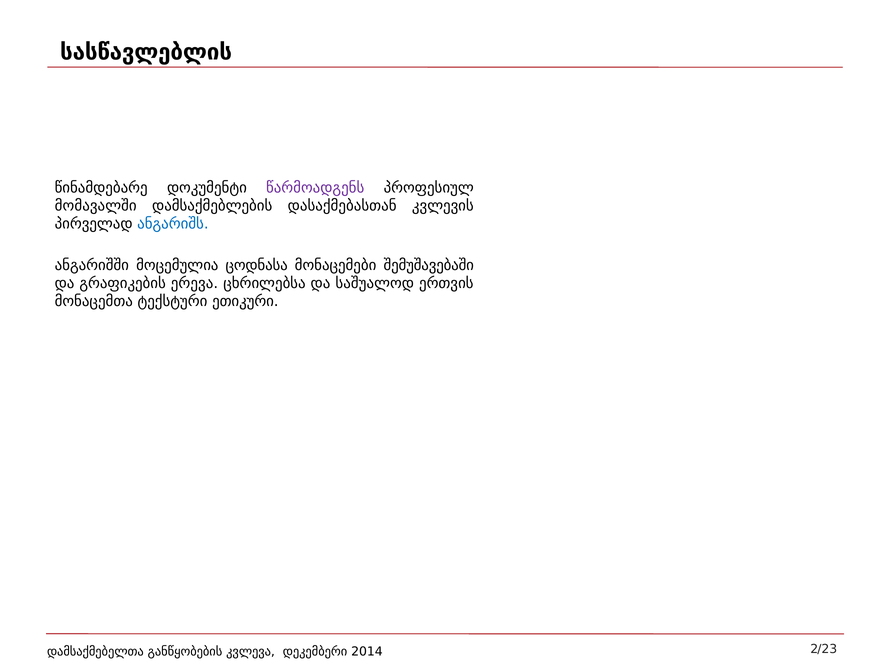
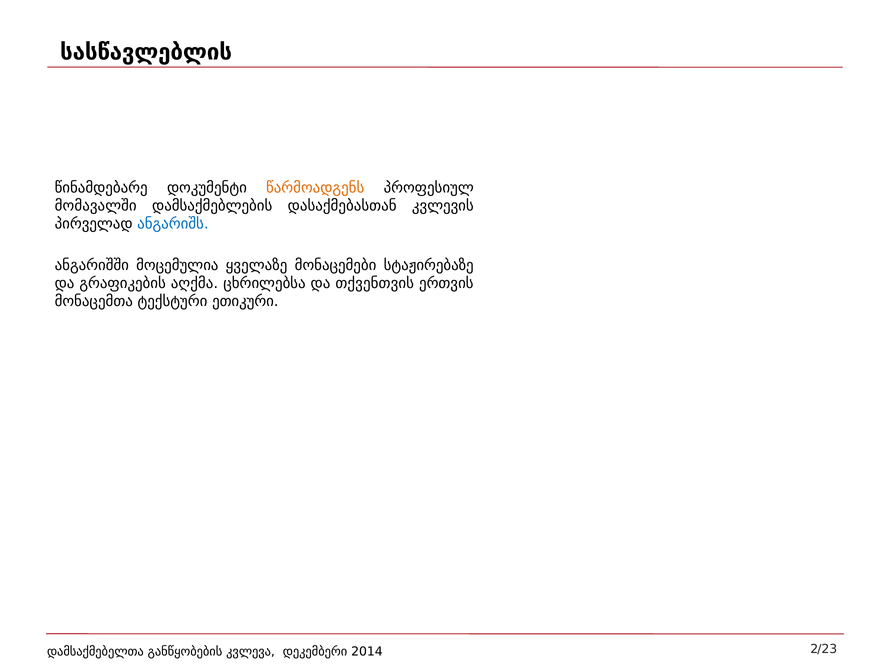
წარმოადგენს colour: purple -> orange (315, 188)
ცოდნასა: ცოდნასა -> ყველაზე (257, 266)
შემუშავებაში: შემუშავებაში -> სტაჟირებაზე (429, 266)
ერევა: ერევა -> აღქმა (195, 283)
საშუალოდ: საშუალოდ -> თქვენთვის (375, 283)
